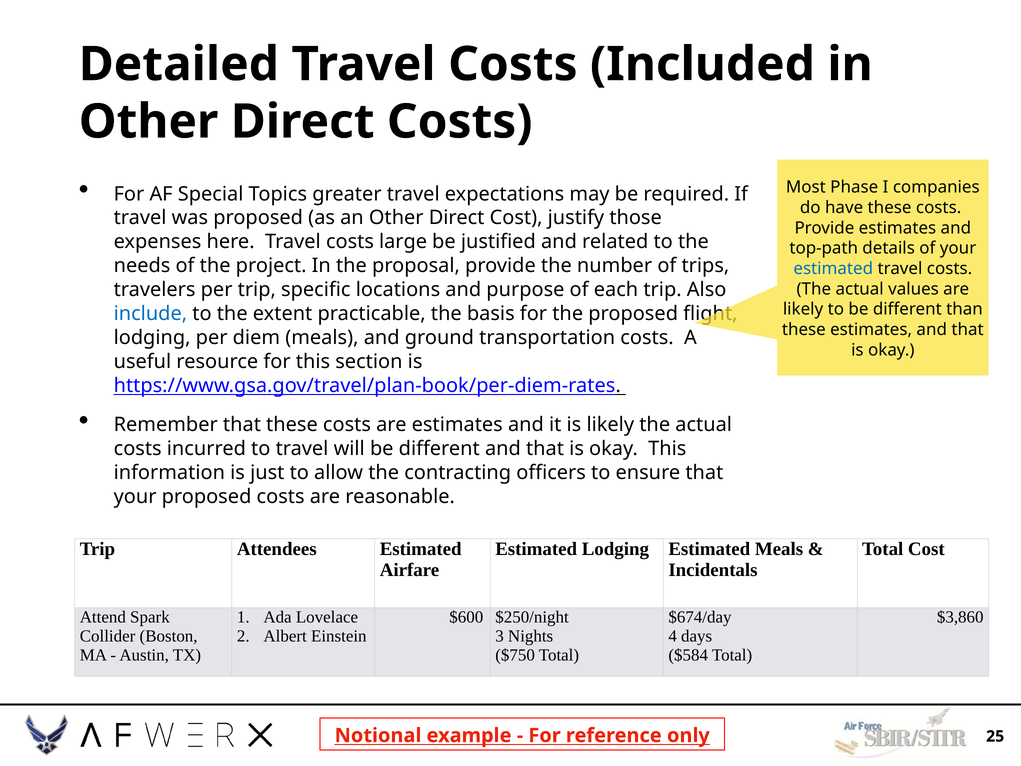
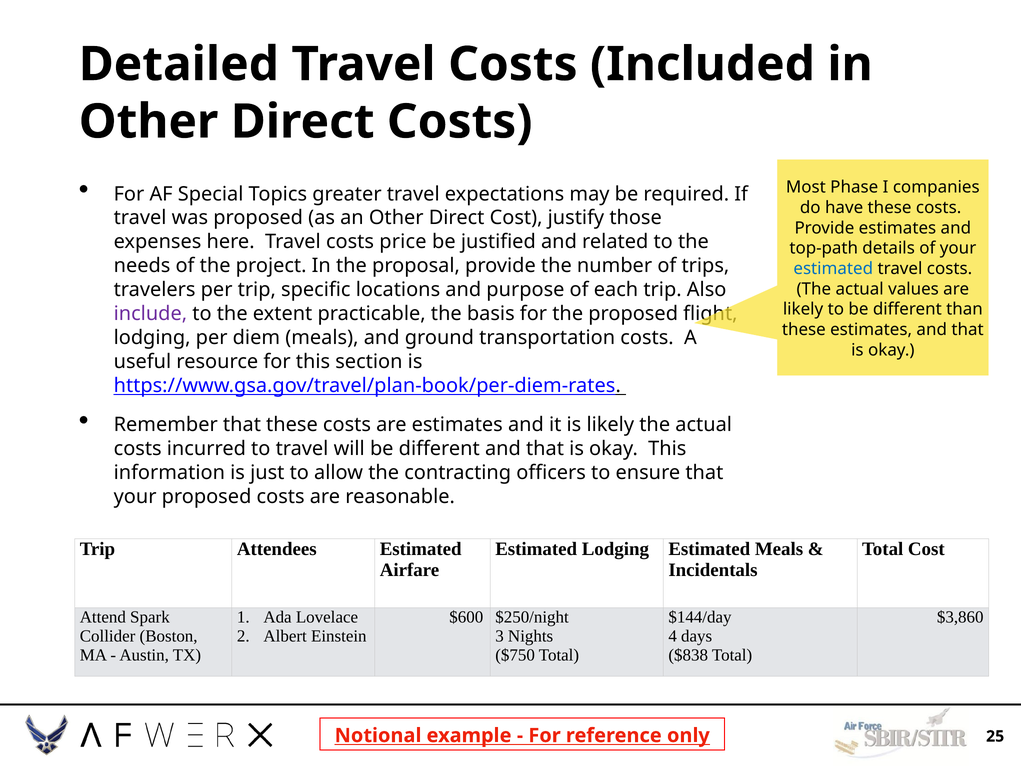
large: large -> price (403, 242)
include colour: blue -> purple (150, 314)
$674/day: $674/day -> $144/day (700, 617)
$584: $584 -> $838 (688, 655)
